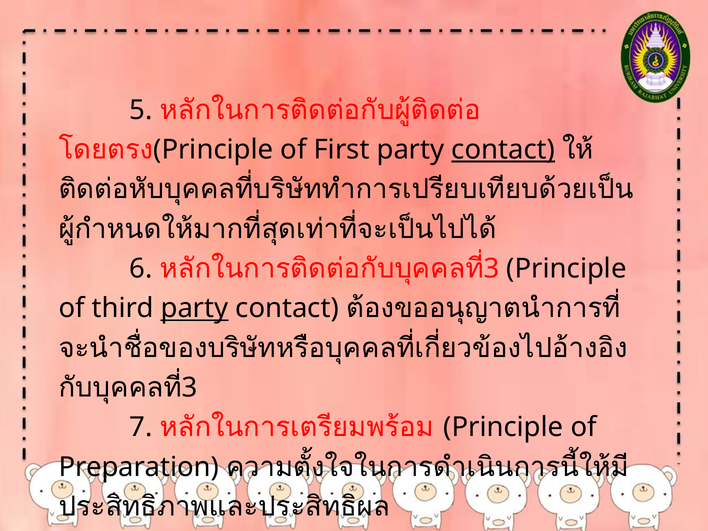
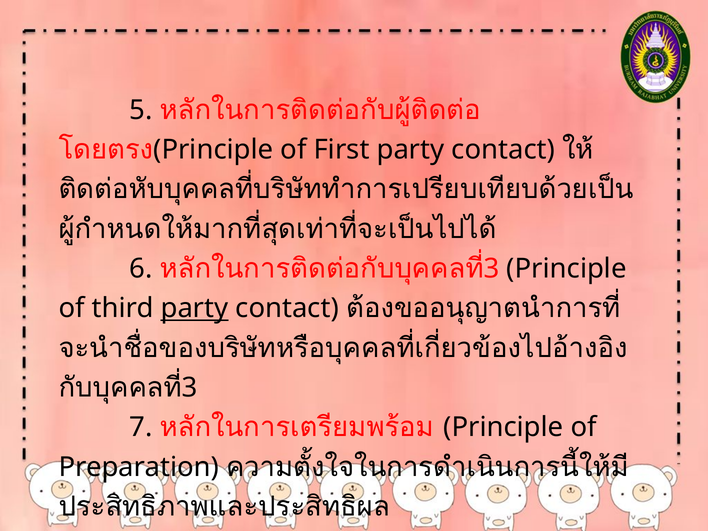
contact underline: present -> none (503, 150)
